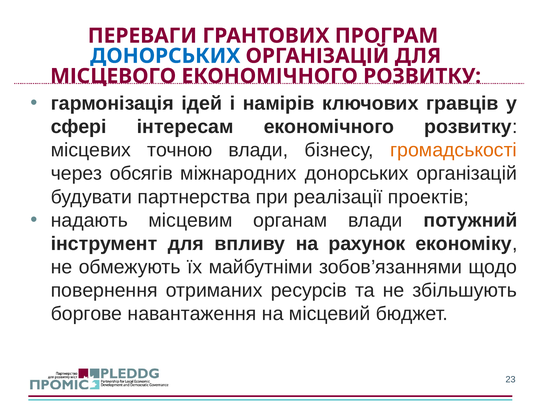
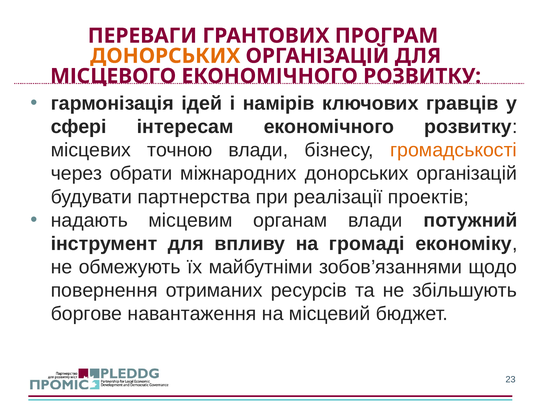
ДОНОРСЬКИХ colour: blue -> orange (165, 56)
обсягів: обсягів -> обрати (141, 174)
рахунок: рахунок -> громаді (367, 244)
